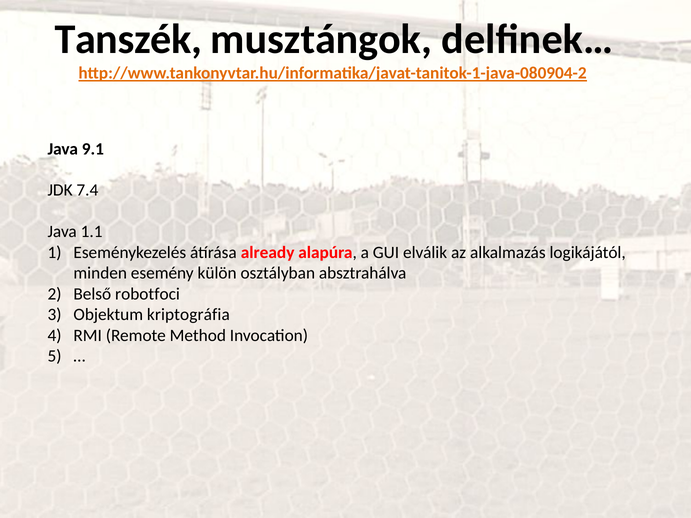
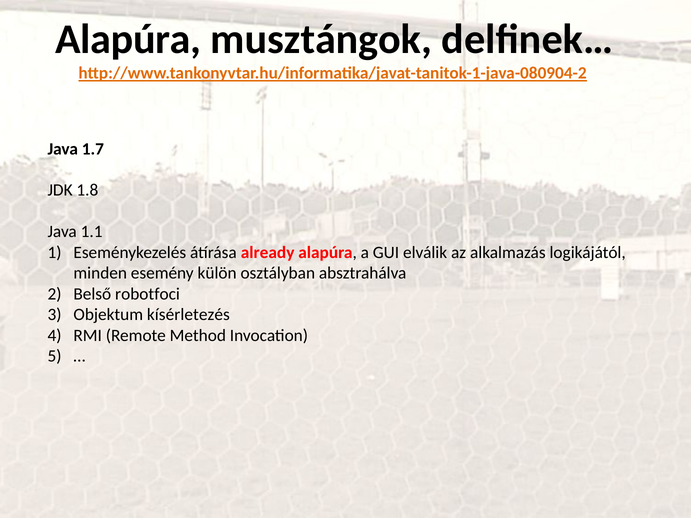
Tanszék: Tanszék -> Alapúra (128, 39)
9.1: 9.1 -> 1.7 (93, 149)
7.4: 7.4 -> 1.8 (87, 190)
kriptográfia: kriptográfia -> kísérletezés (188, 315)
